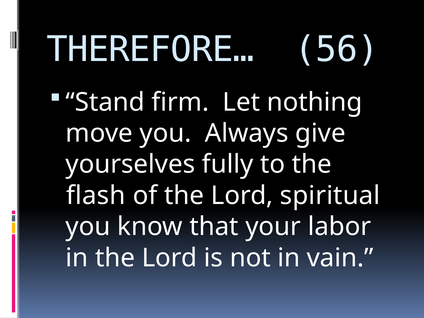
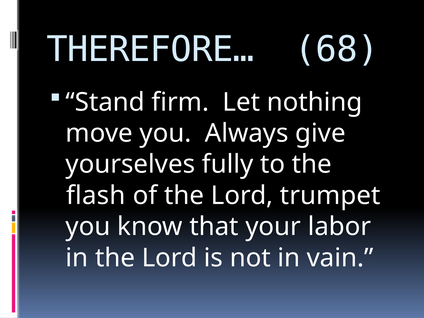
56: 56 -> 68 (337, 50)
spiritual: spiritual -> trumpet (330, 196)
